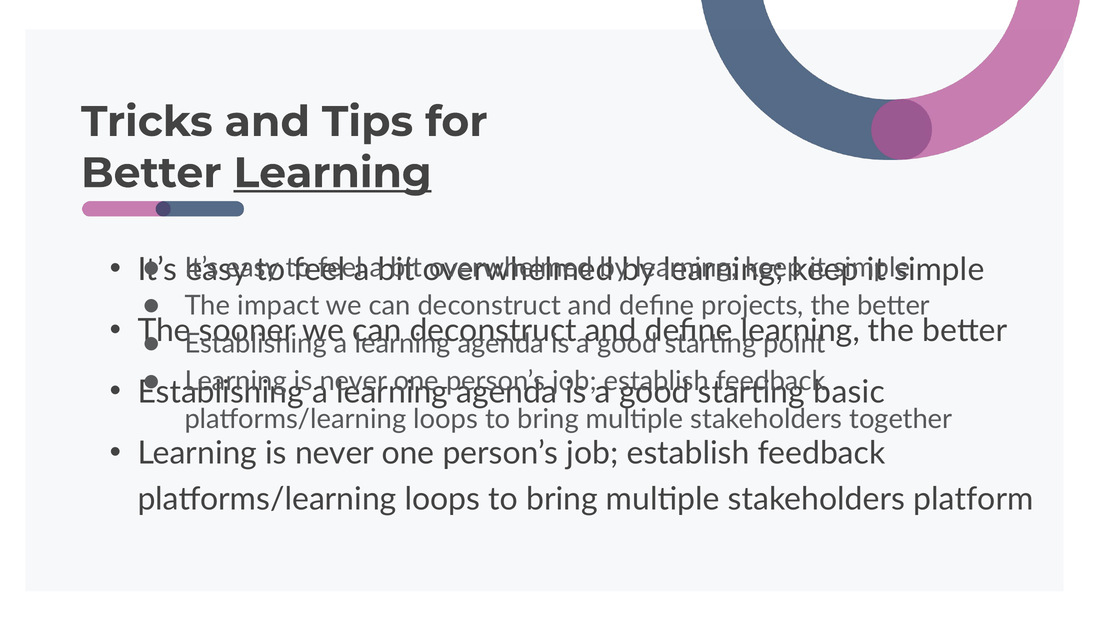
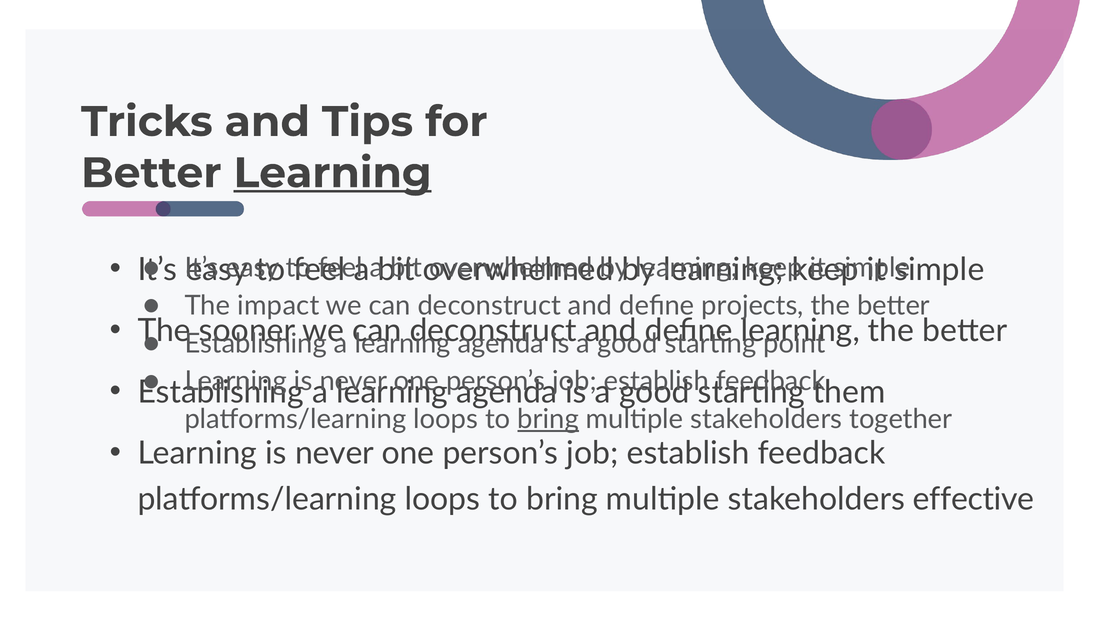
basic: basic -> them (849, 392)
bring underline: none -> present (548, 419)
platform: platform -> effective (974, 499)
